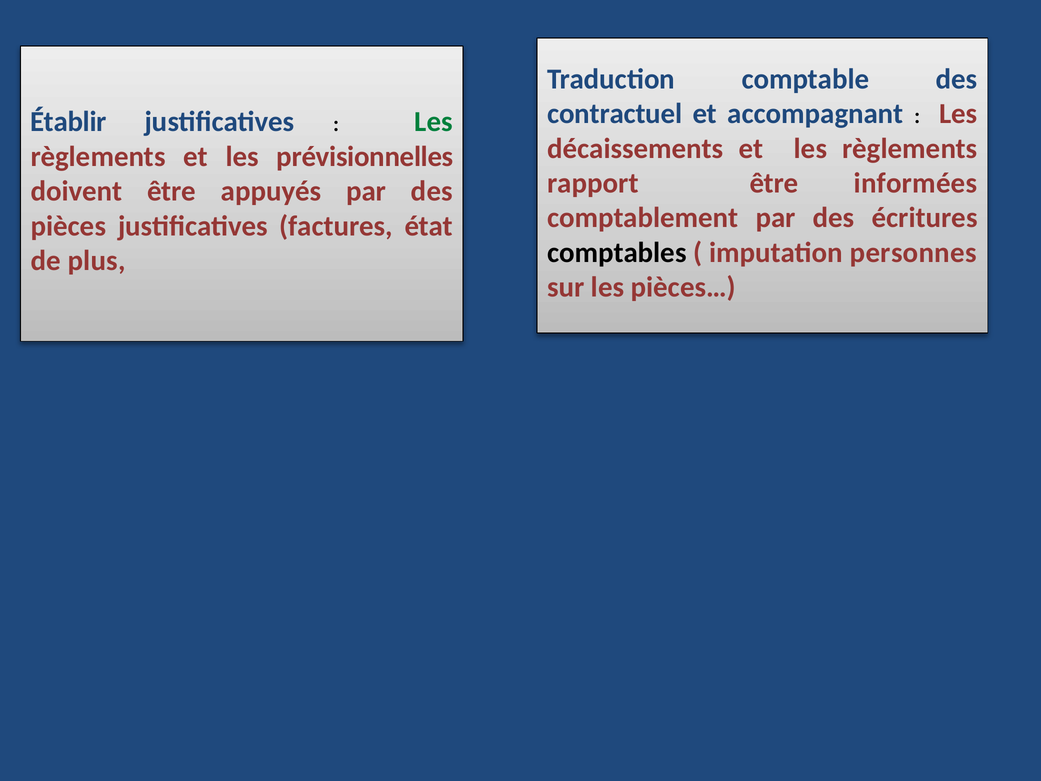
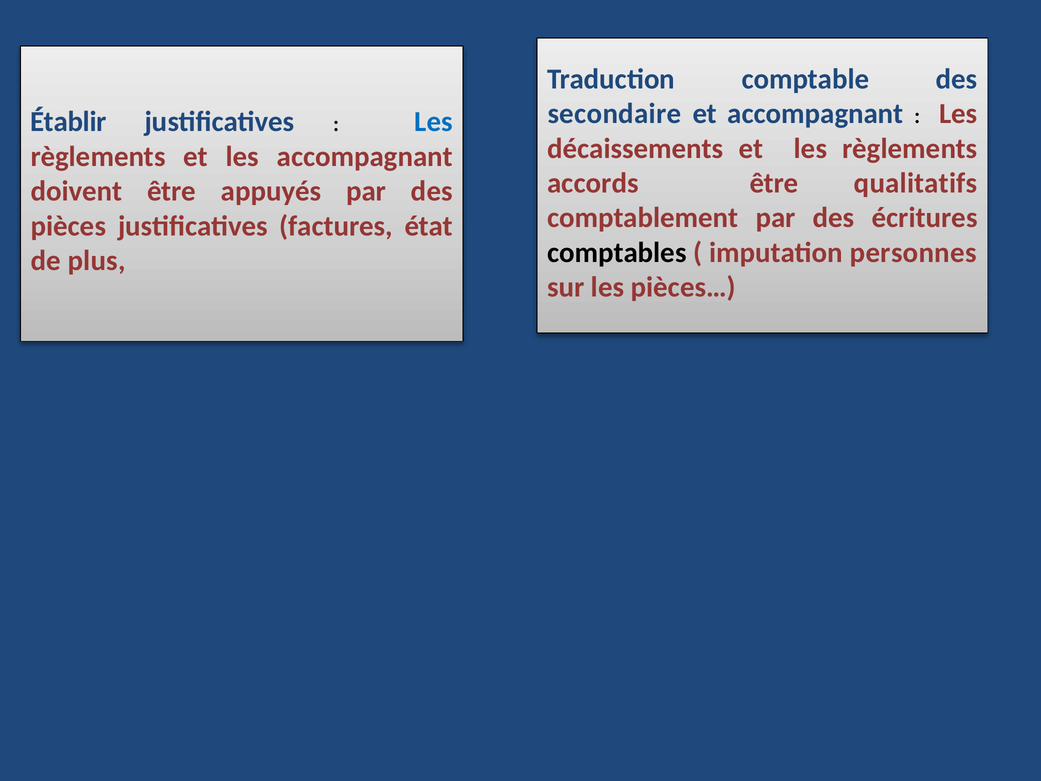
contractuel: contractuel -> secondaire (614, 114)
Les colour: green -> blue (434, 122)
les prévisionnelles: prévisionnelles -> accompagnant (365, 157)
rapport: rapport -> accords (593, 183)
informées: informées -> qualitatifs (916, 183)
